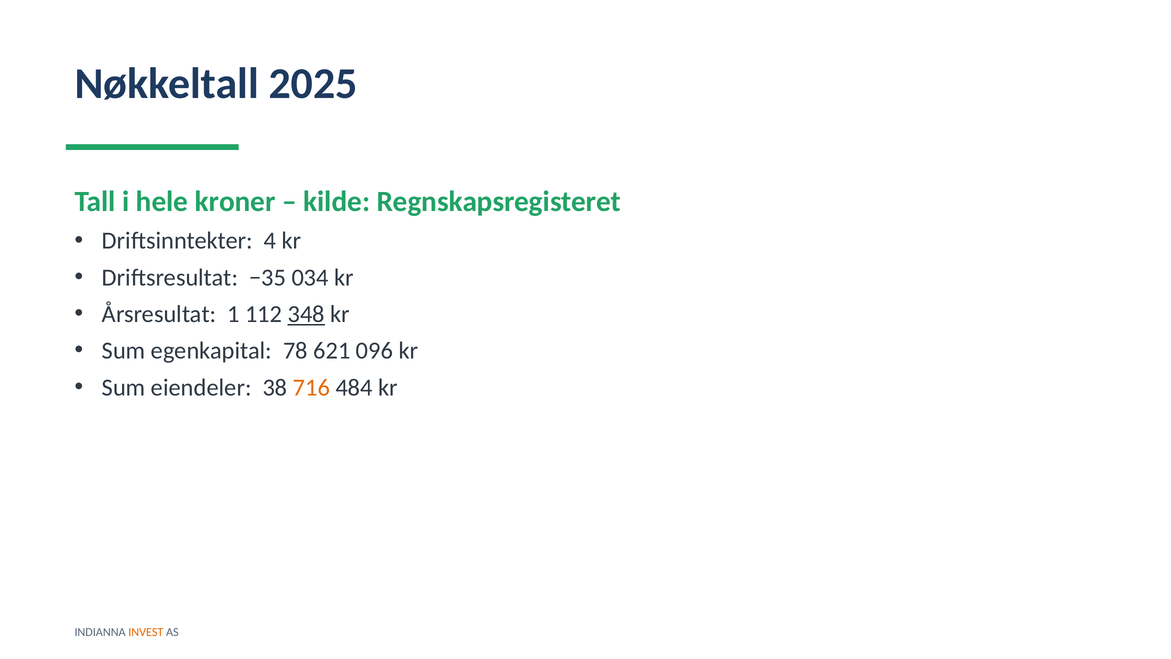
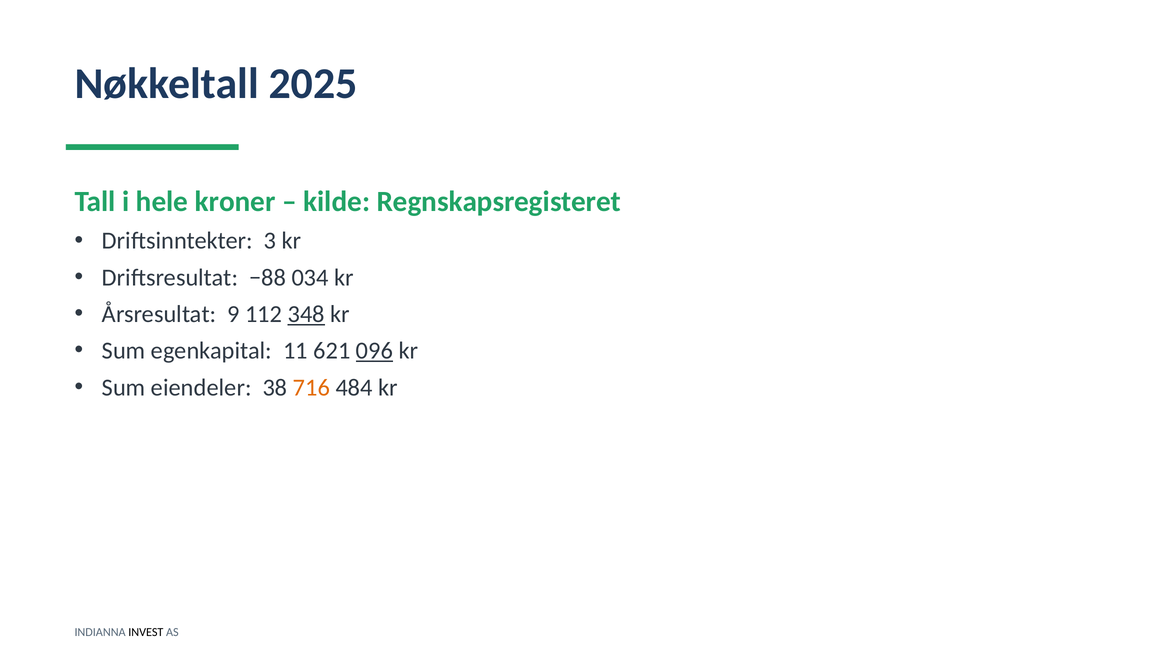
4: 4 -> 3 (270, 241)
−35: −35 -> −88 (268, 277)
1: 1 -> 9 (233, 314)
78: 78 -> 11 (295, 351)
096 underline: none -> present (375, 351)
INVEST colour: orange -> black (146, 632)
